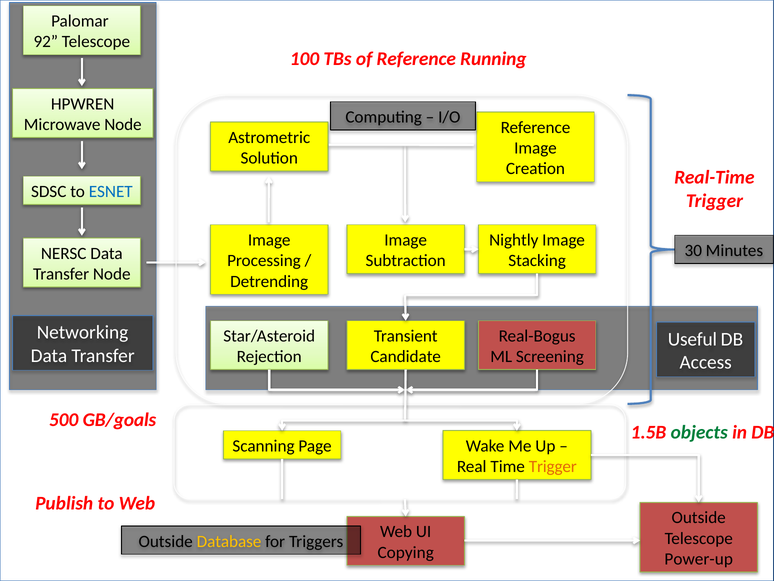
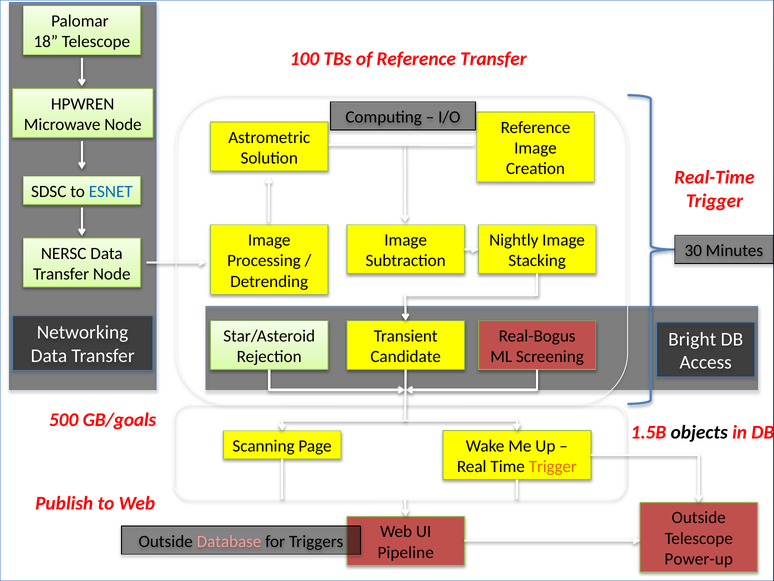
92: 92 -> 18 (46, 42)
Reference Running: Running -> Transfer (493, 59)
Useful: Useful -> Bright (692, 339)
objects colour: green -> black (699, 432)
Database colour: yellow -> pink (229, 541)
Copying: Copying -> Pipeline (406, 552)
